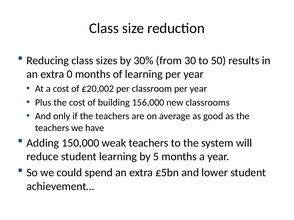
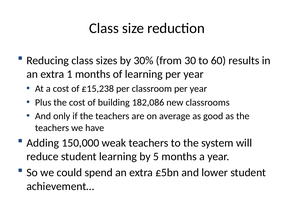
50: 50 -> 60 (218, 61)
0: 0 -> 1 (70, 74)
£20,002: £20,002 -> £15,238 (98, 89)
156,000: 156,000 -> 182,086 (148, 103)
